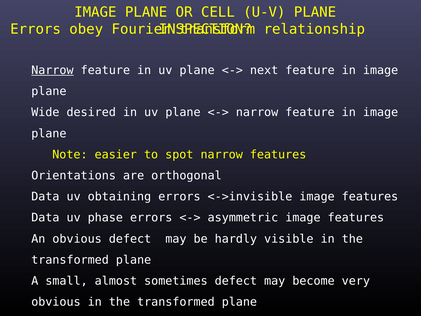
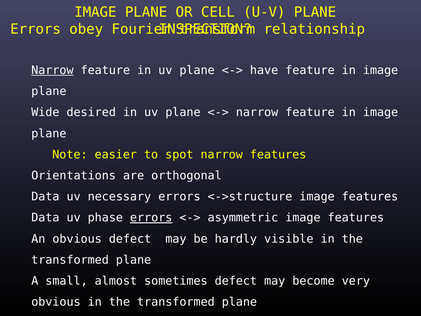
next: next -> have (264, 70)
obtaining: obtaining -> necessary (119, 197)
<->invisible: <->invisible -> <->structure (250, 197)
errors underline: none -> present (151, 218)
